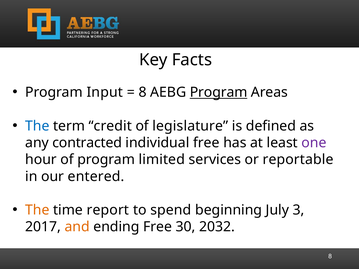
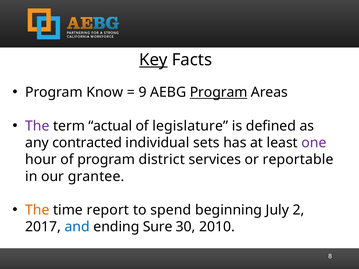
Key underline: none -> present (153, 60)
Input: Input -> Know (105, 92)
8: 8 -> 9 (143, 92)
The colour: blue -> purple (37, 126)
credit: credit -> actual (110, 126)
individual free: free -> sets (206, 143)
limited: limited -> district (162, 160)
entered: entered -> grantee (96, 177)
3: 3 -> 2 (299, 210)
and colour: orange -> blue (77, 227)
ending Free: Free -> Sure (158, 227)
2032: 2032 -> 2010 (217, 227)
